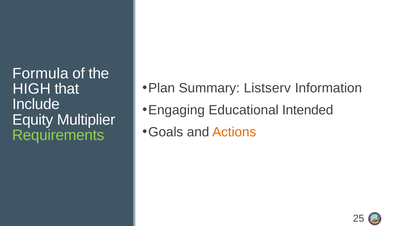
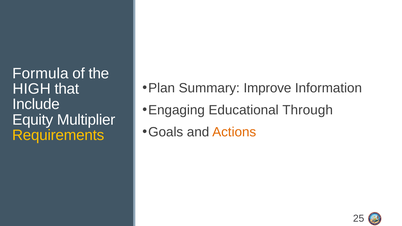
Listserv: Listserv -> Improve (267, 88)
Intended: Intended -> Through (308, 110)
Requirements colour: light green -> yellow (58, 135)
